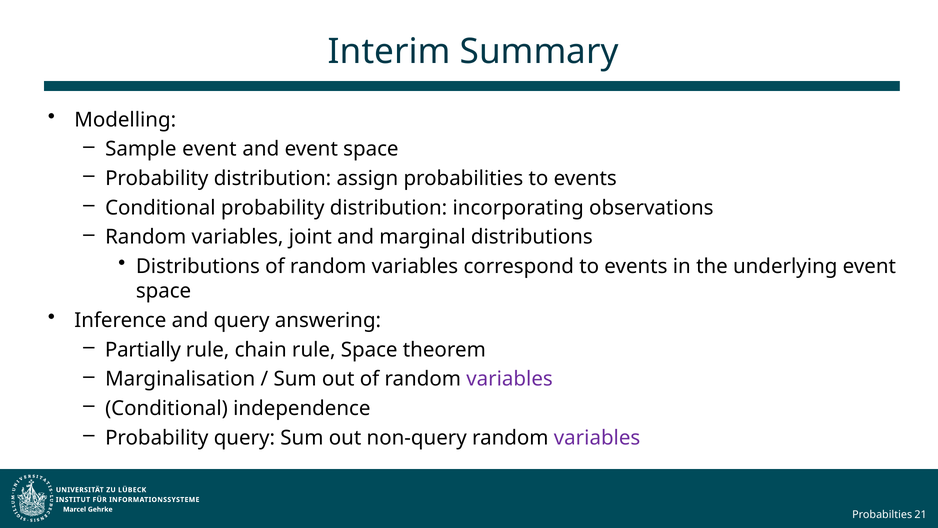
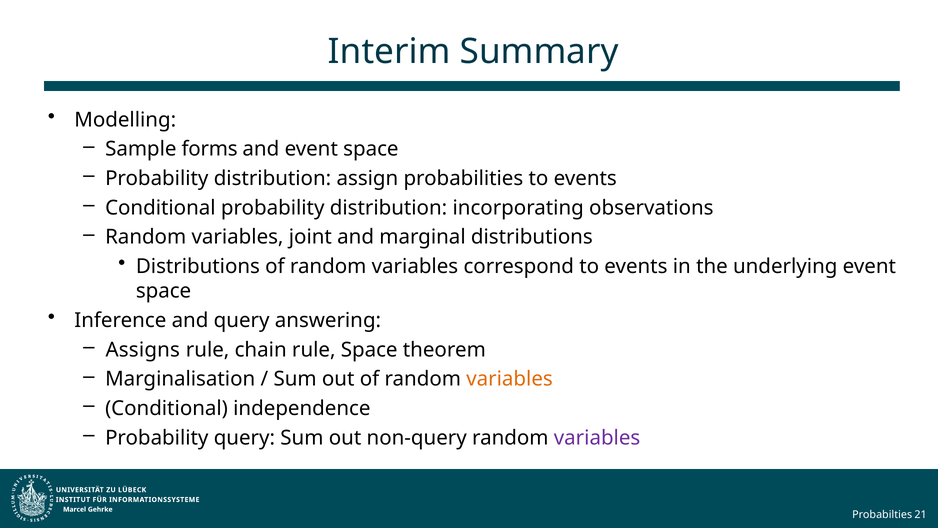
Sample event: event -> forms (210, 149)
Partially: Partially -> Assigns (143, 350)
variables colour: purple -> orange (510, 379)
